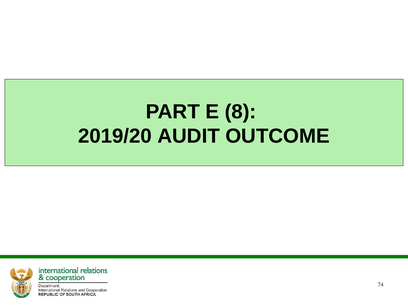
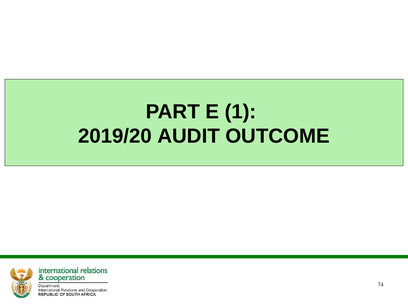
8: 8 -> 1 (241, 112)
